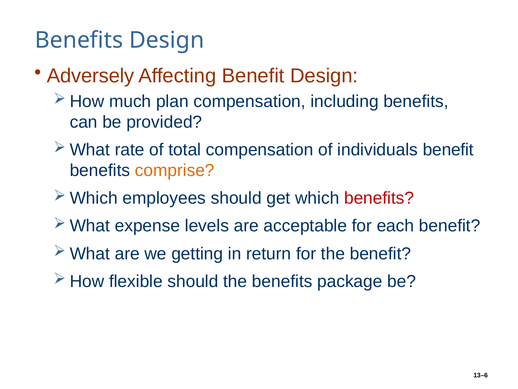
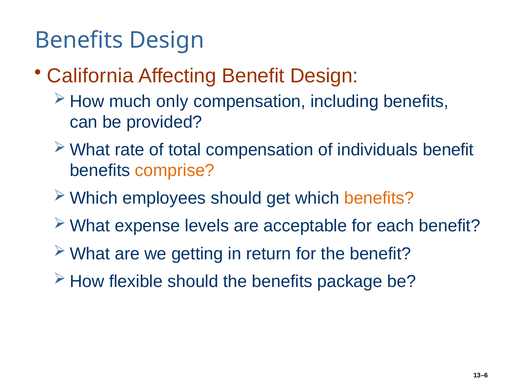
Adversely: Adversely -> California (90, 76)
plan: plan -> only (172, 101)
benefits colour: red -> orange (379, 198)
